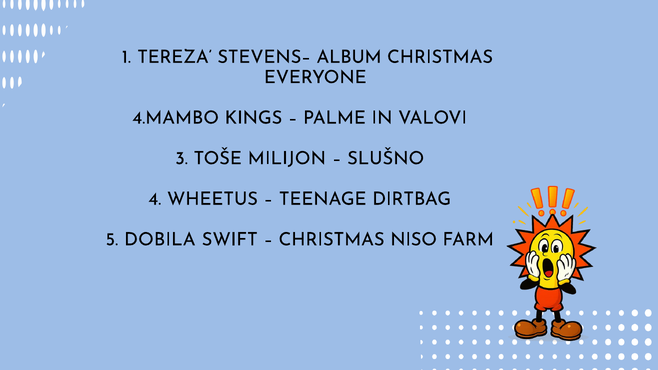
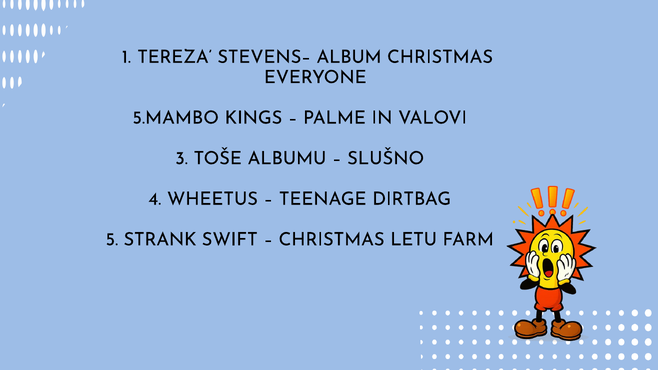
4.MAMBO: 4.MAMBO -> 5.MAMBO (176, 118)
MILIJON: MILIJON -> ALBUMU (287, 158)
DOBILA: DOBILA -> STRANK (160, 239)
NISO: NISO -> LETU (414, 239)
